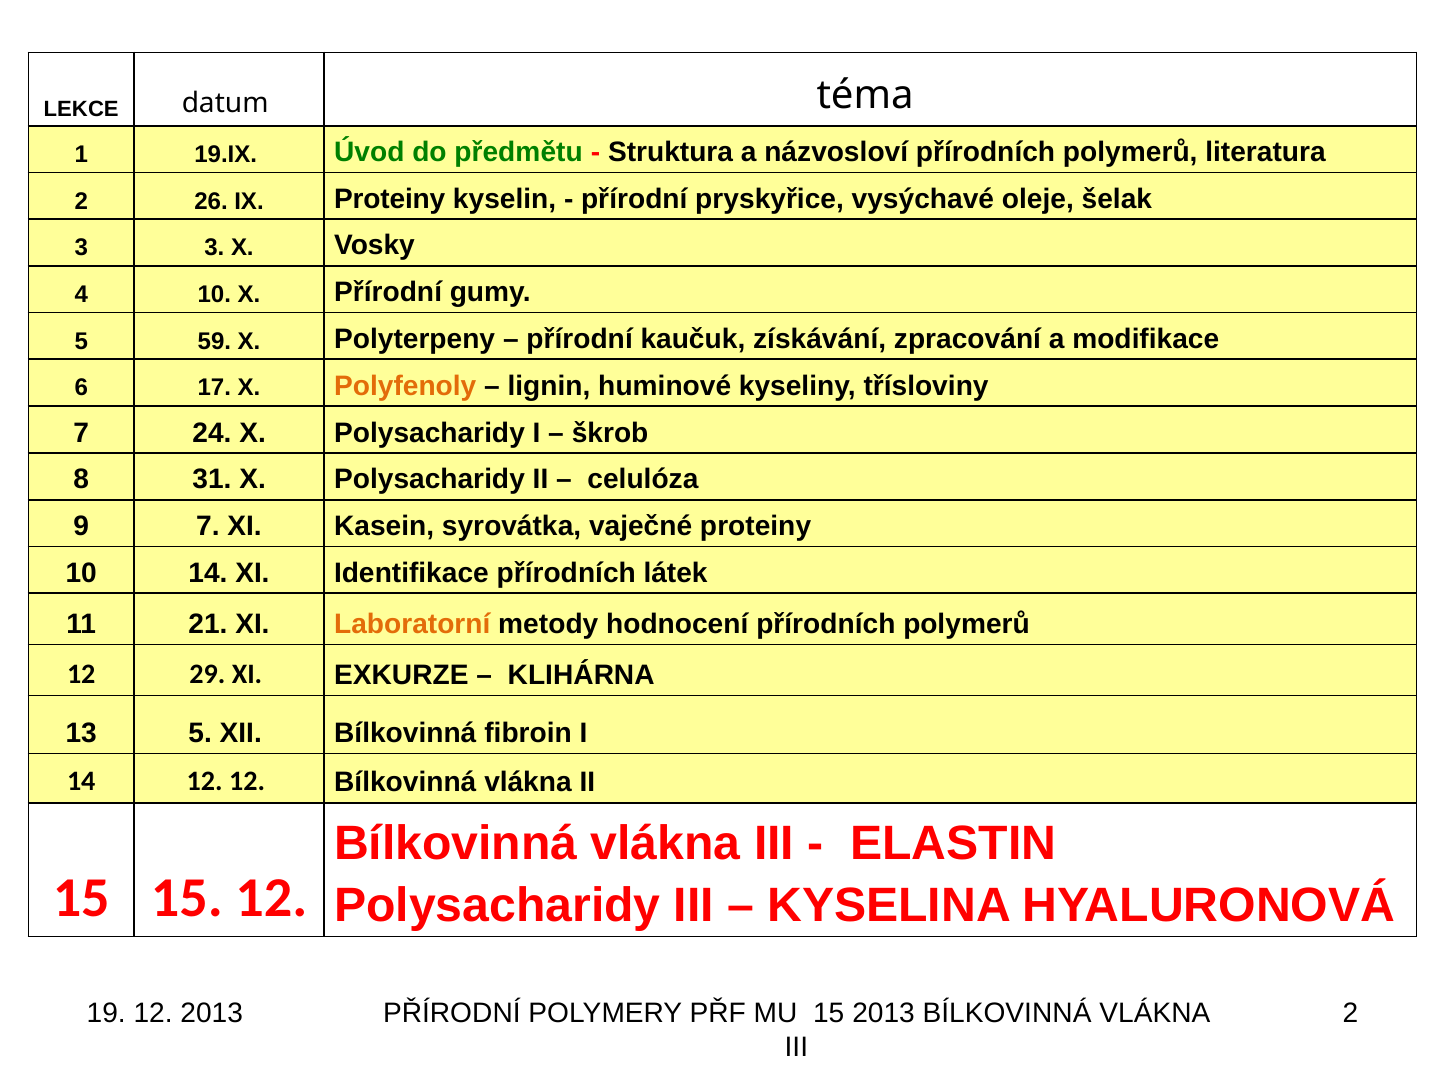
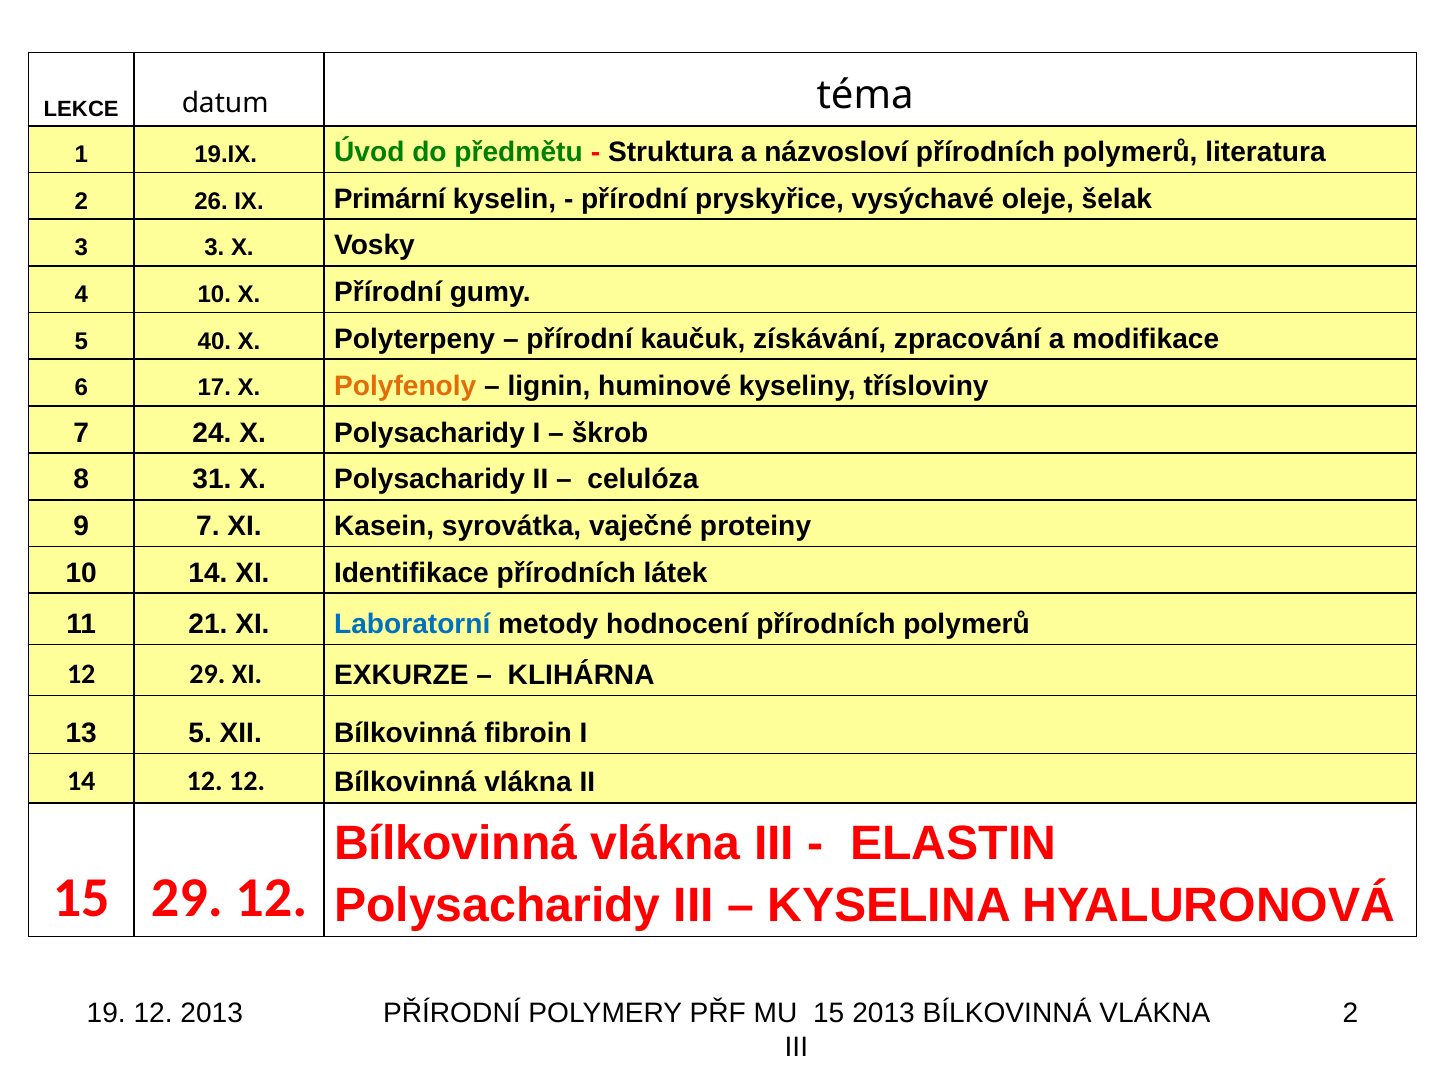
IX Proteiny: Proteiny -> Primární (390, 199)
59: 59 -> 40 (214, 341)
Laboratorní colour: orange -> blue (412, 624)
15 15: 15 -> 29 (187, 898)
